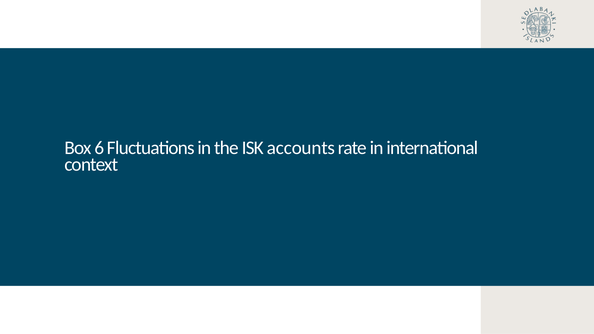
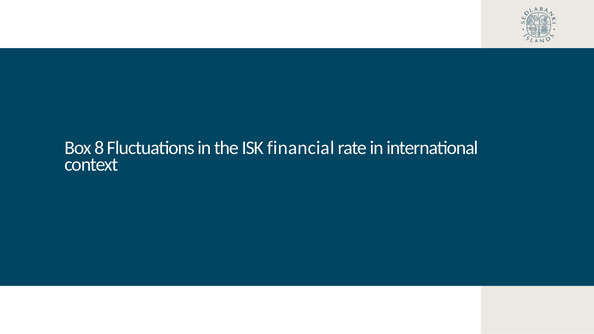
6: 6 -> 8 (99, 148)
accounts: accounts -> financial (301, 148)
